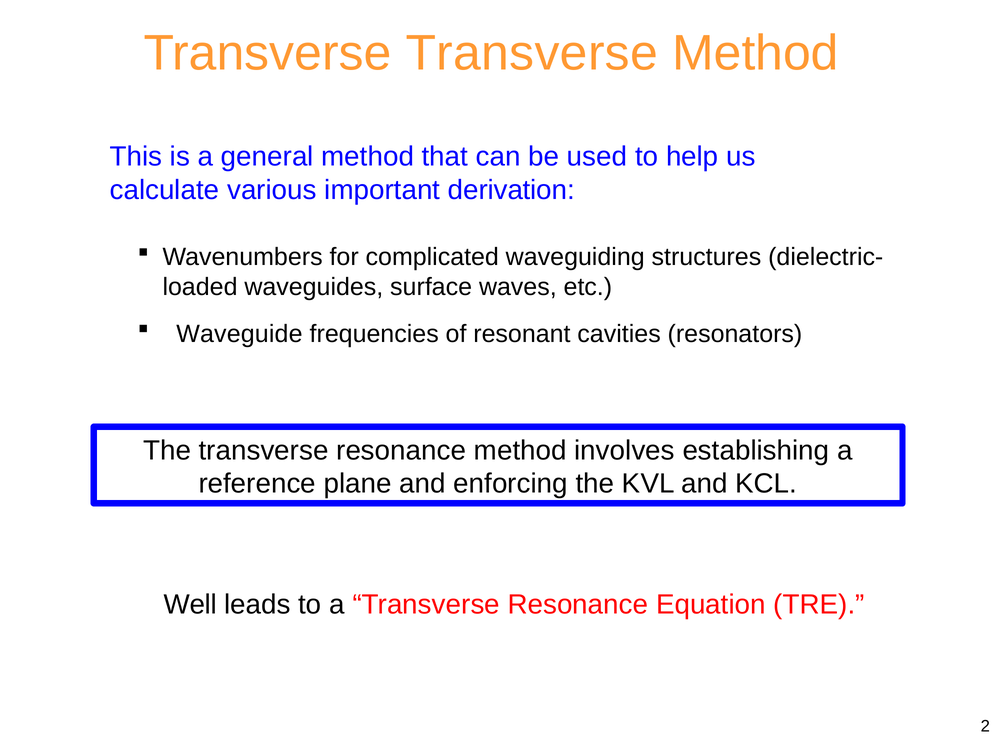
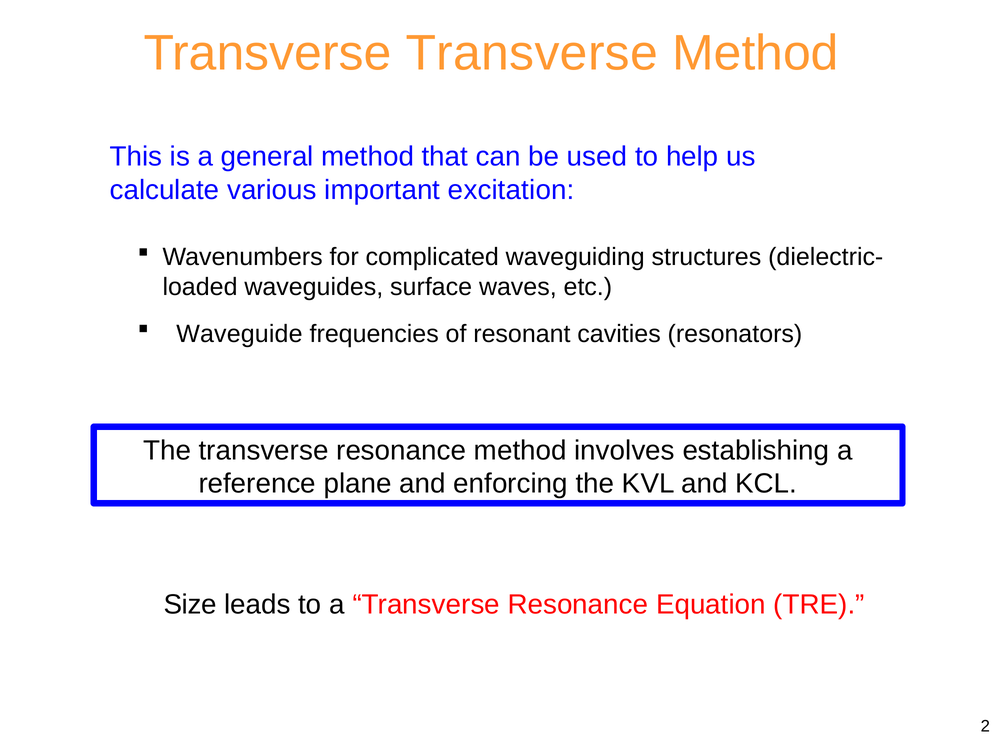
derivation: derivation -> excitation (511, 190)
Well: Well -> Size (190, 605)
